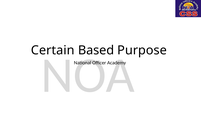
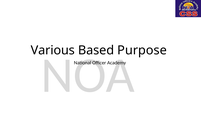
Certain: Certain -> Various (53, 50)
